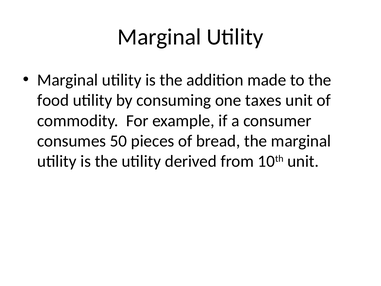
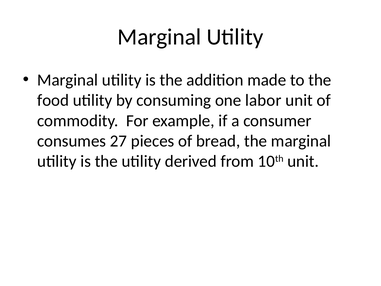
taxes: taxes -> labor (263, 100)
50: 50 -> 27 (118, 141)
